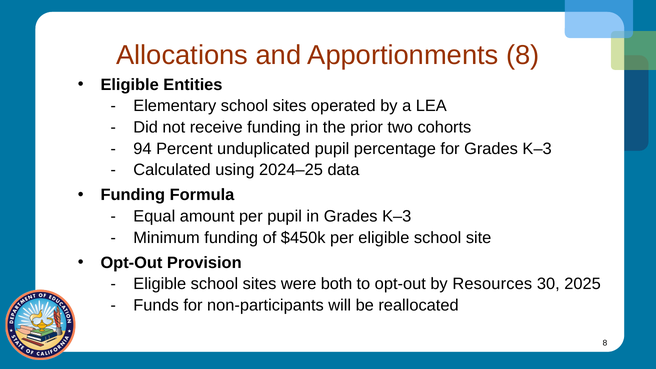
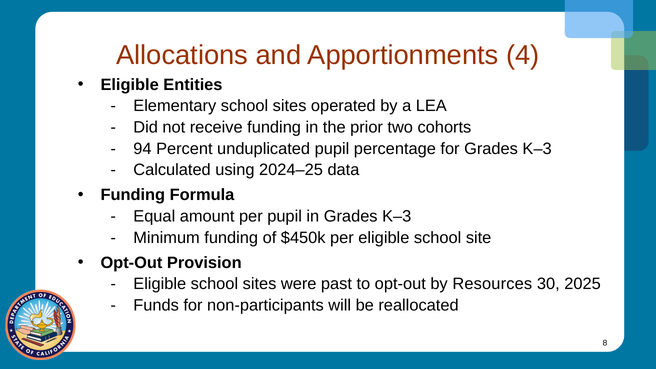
Apportionments 8: 8 -> 4 (523, 55)
both: both -> past (336, 284)
